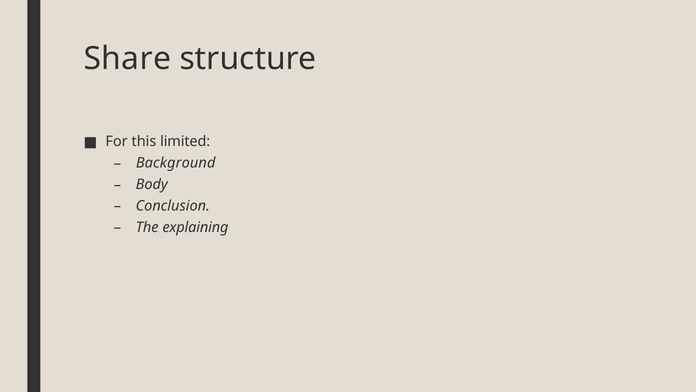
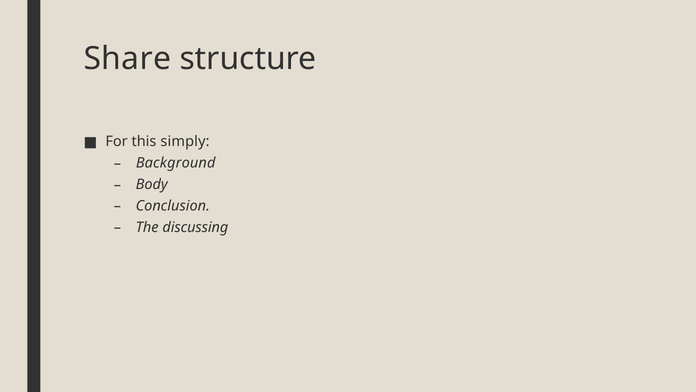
limited: limited -> simply (185, 141)
explaining: explaining -> discussing (195, 227)
